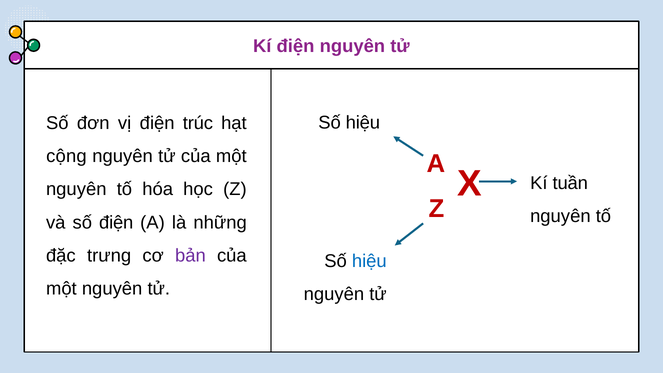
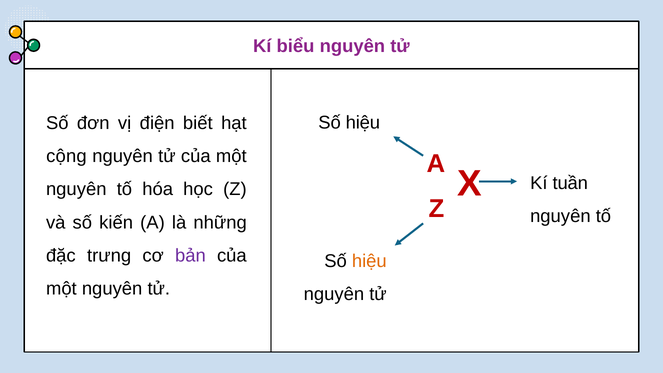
Kí điện: điện -> biểu (296, 46)
trúc: trúc -> biết (198, 123)
số điện: điện -> kiến (116, 222)
hiệu colour: blue -> orange (369, 261)
